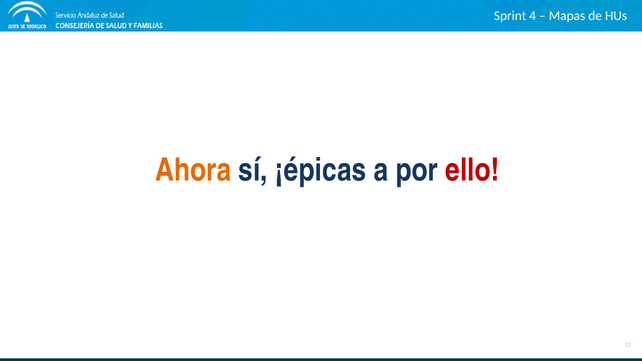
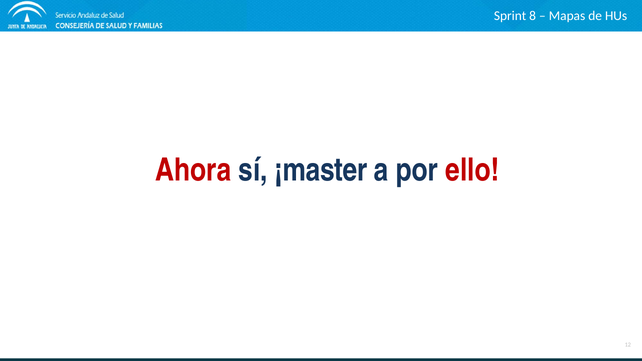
4: 4 -> 8 (533, 16)
Ahora colour: orange -> red (193, 170)
¡épicas: ¡épicas -> ¡master (321, 170)
